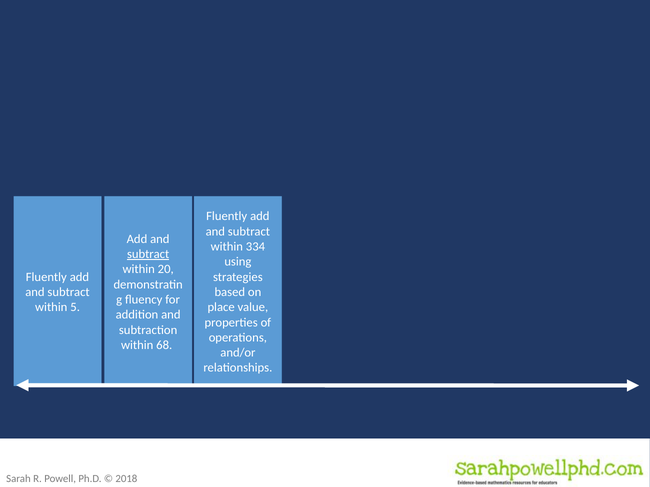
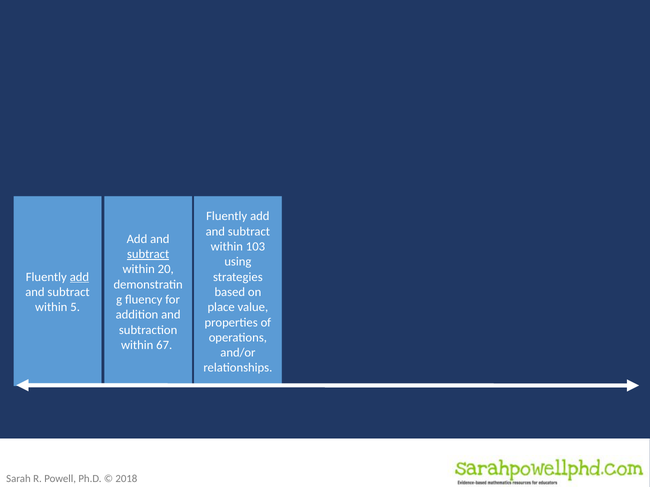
334: 334 -> 103 (255, 247)
add underline: none -> present (79, 277)
68: 68 -> 67 (164, 345)
